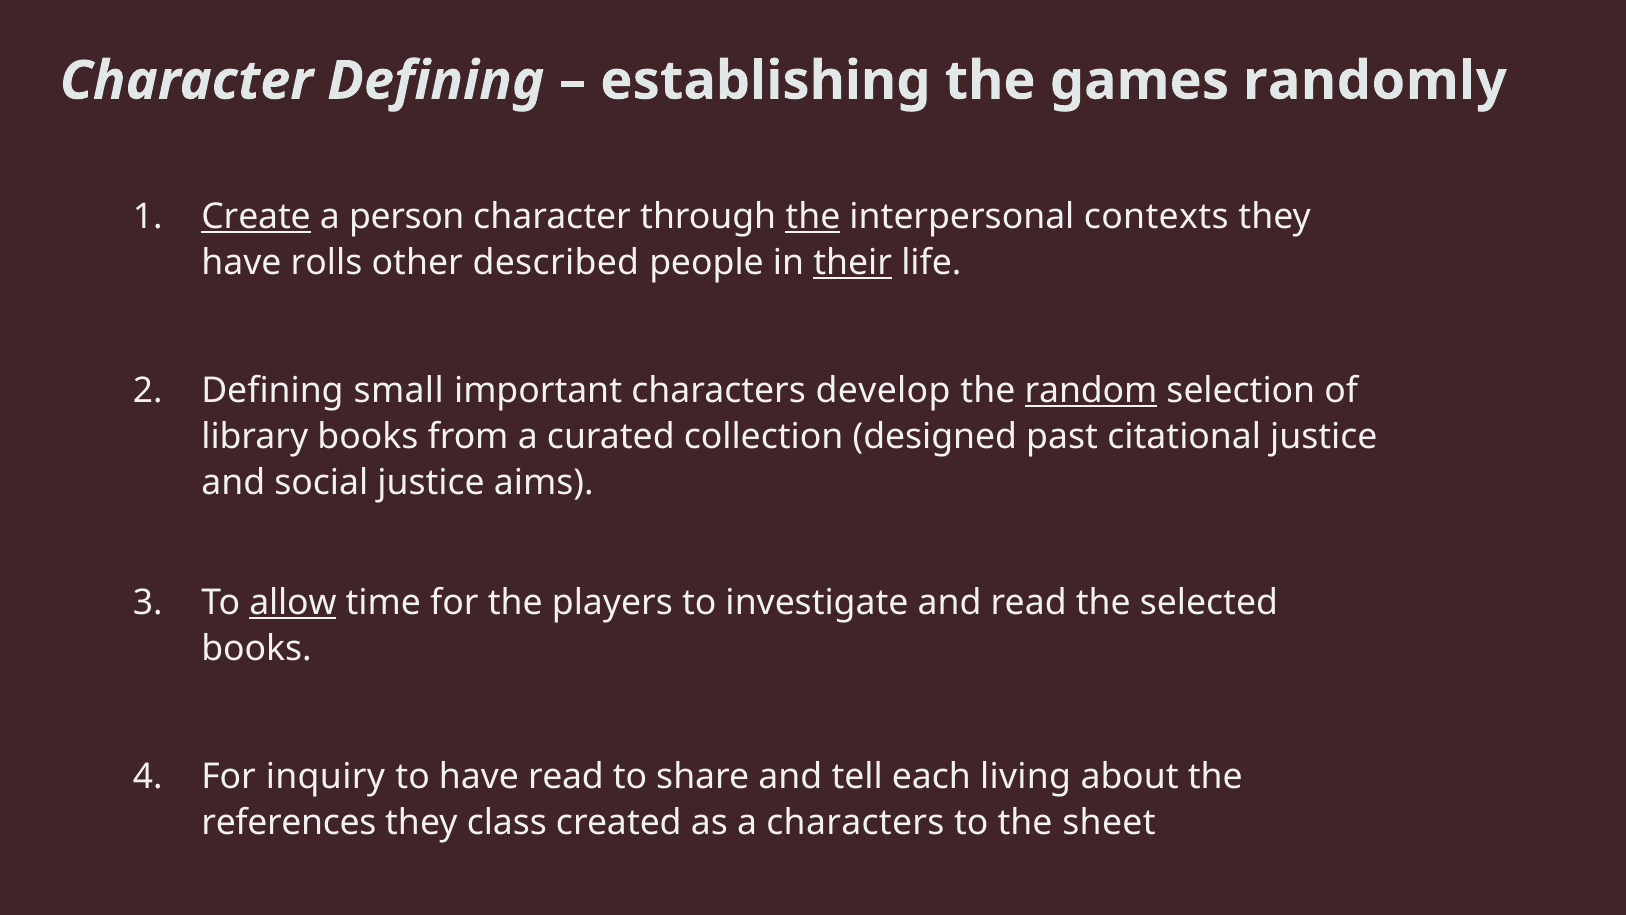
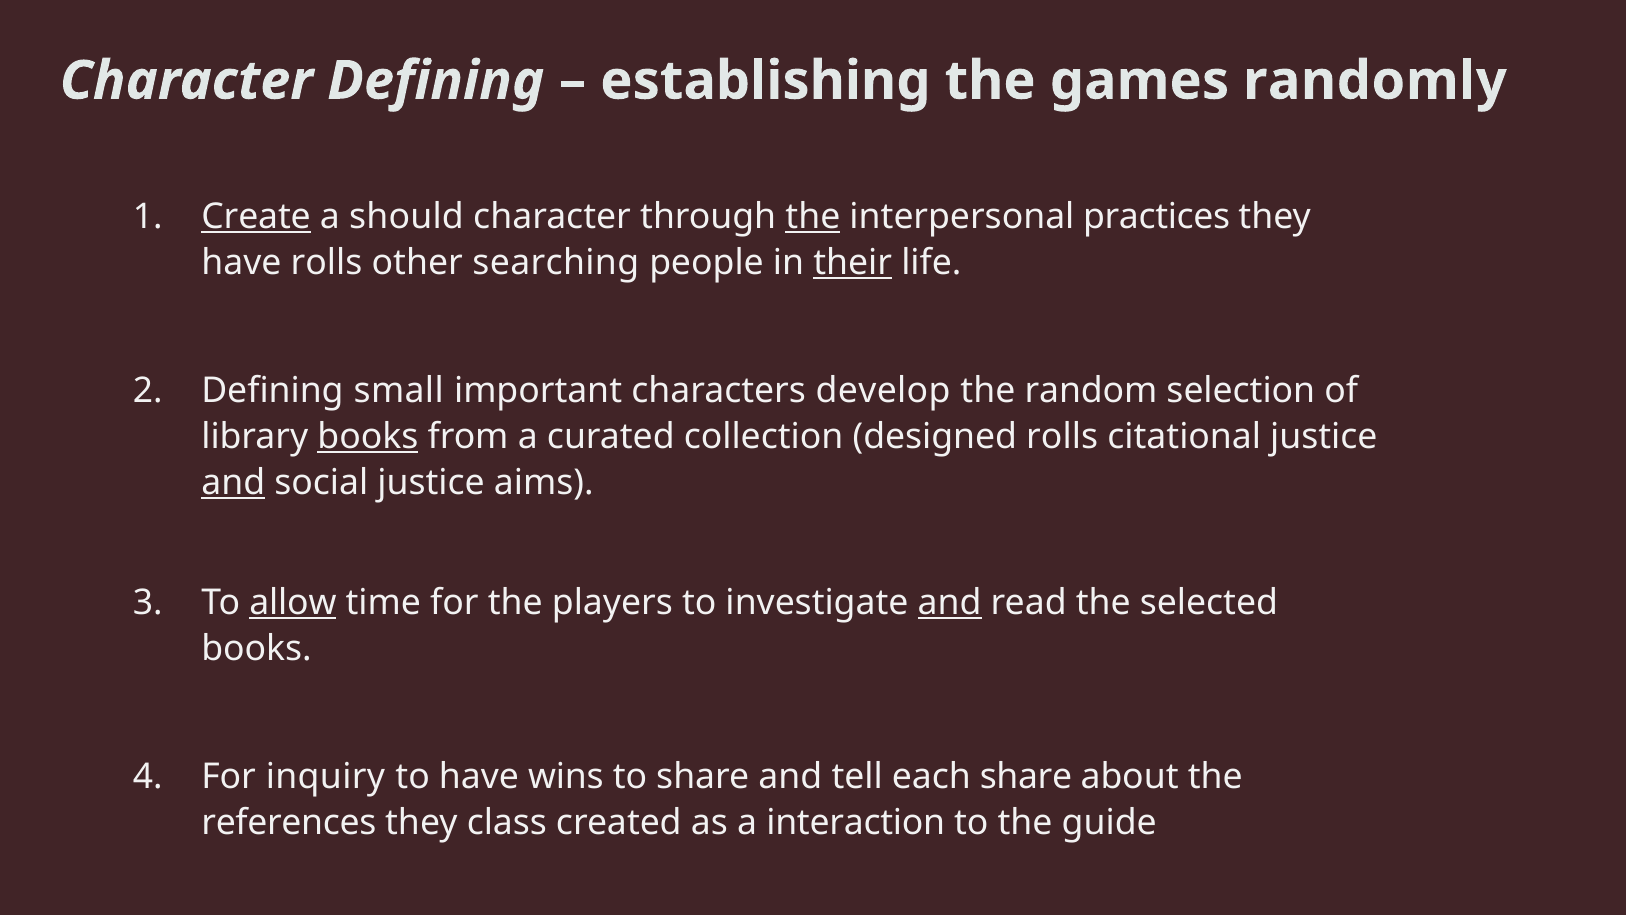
person: person -> should (406, 217)
contexts: contexts -> practices (1157, 217)
described: described -> searching (556, 263)
random underline: present -> none (1091, 390)
books underline: none -> present (368, 436)
designed past: past -> rolls (1062, 436)
and underline: none -> present (233, 482)
and underline: none -> present (950, 603)
have read: read -> wins (566, 776)
each living: living -> share (1026, 776)
a characters: characters -> interaction (856, 822)
sheet: sheet -> guide (1109, 822)
